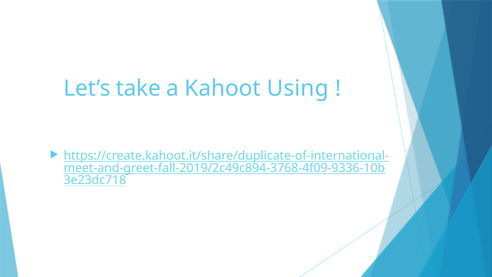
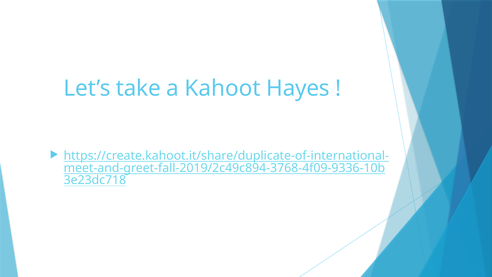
Using: Using -> Hayes (298, 88)
